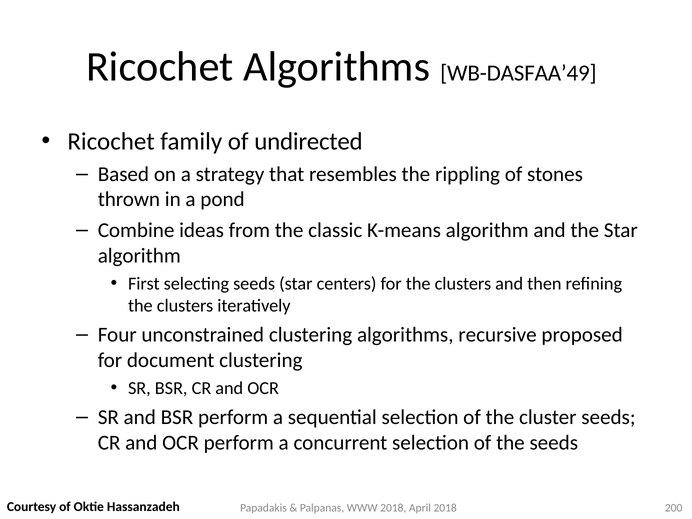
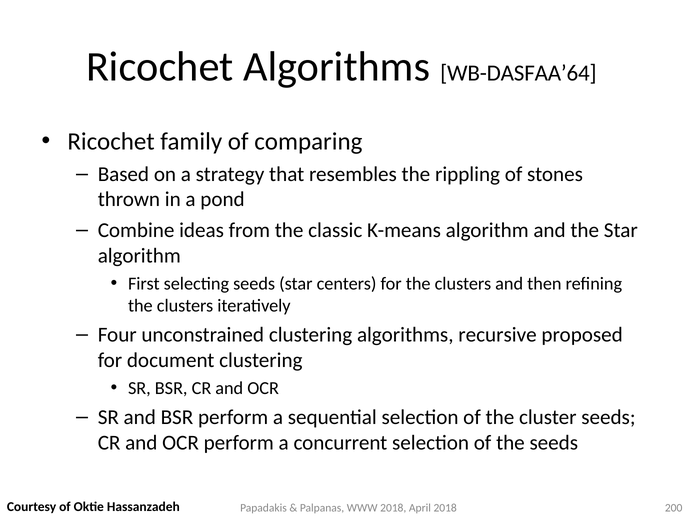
WB-DASFAA’49: WB-DASFAA’49 -> WB-DASFAA’64 (518, 73)
undirected: undirected -> comparing (308, 141)
